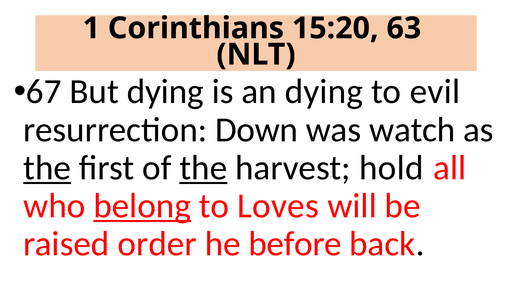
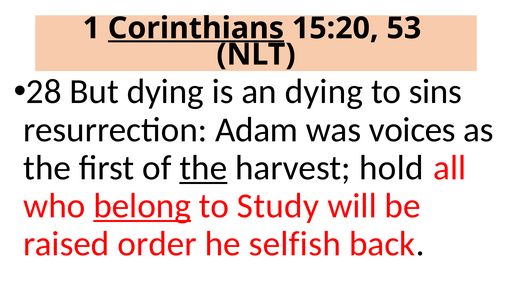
Corinthians underline: none -> present (196, 28)
63: 63 -> 53 (404, 28)
67: 67 -> 28 (44, 92)
evil: evil -> sins (435, 92)
Down: Down -> Adam (257, 130)
watch: watch -> voices (412, 130)
the underline: present -> none (47, 168)
Loves: Loves -> Study (278, 206)
before: before -> selfish (295, 244)
